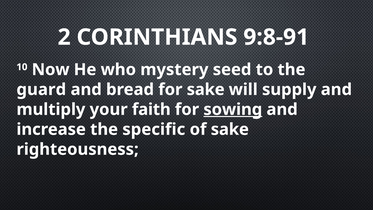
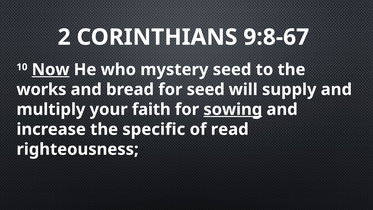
9:8-91: 9:8-91 -> 9:8-67 (276, 37)
Now underline: none -> present (51, 70)
guard: guard -> works (41, 89)
for sake: sake -> seed (206, 89)
of sake: sake -> read (230, 129)
